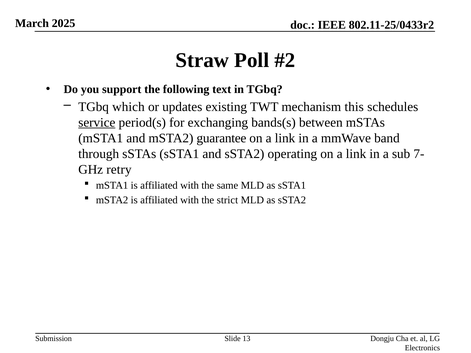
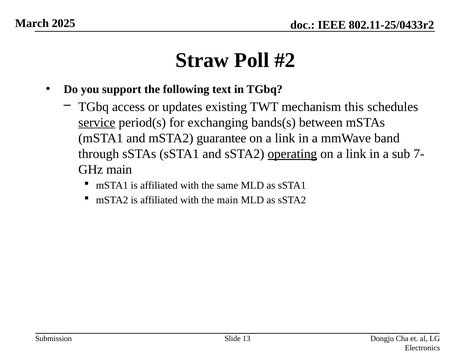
which: which -> access (129, 107)
operating underline: none -> present (292, 154)
retry: retry -> main (119, 170)
the strict: strict -> main (227, 200)
